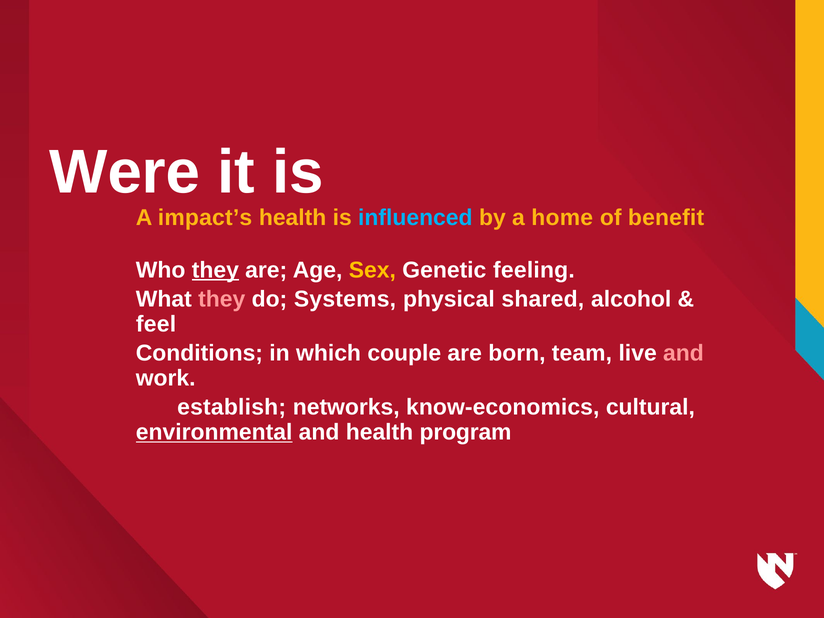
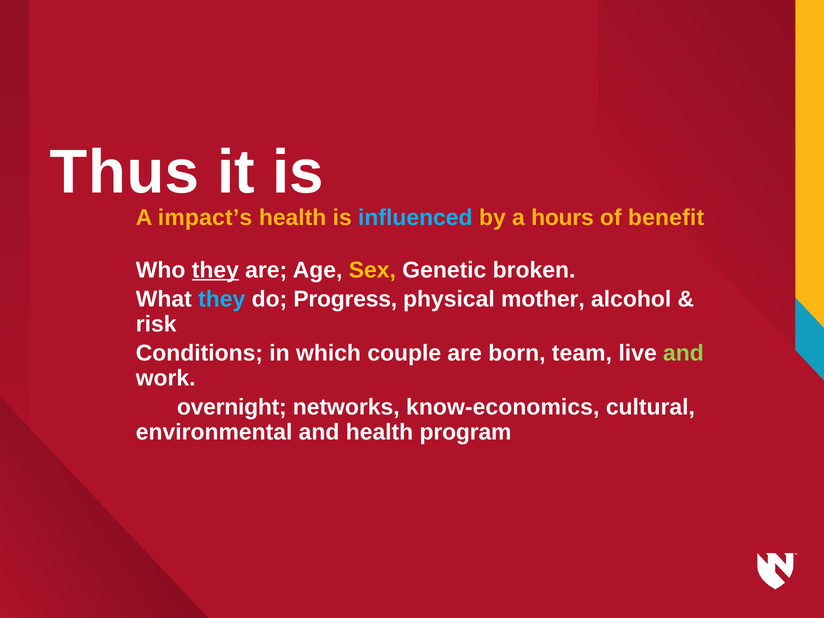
Were: Were -> Thus (125, 172)
home: home -> hours (562, 218)
feeling: feeling -> broken (534, 270)
they colour: pink -> light blue (222, 299)
Systems: Systems -> Progress (345, 299)
shared: shared -> mother (543, 299)
feel: feel -> risk (156, 324)
and colour: pink -> light green (683, 353)
establish: establish -> overnight (232, 407)
environmental underline: present -> none (214, 432)
